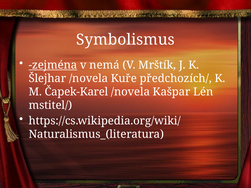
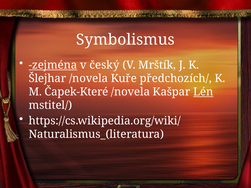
nemá: nemá -> český (104, 65)
Čapek-Karel: Čapek-Karel -> Čapek-Které (76, 92)
Lén underline: none -> present (203, 92)
